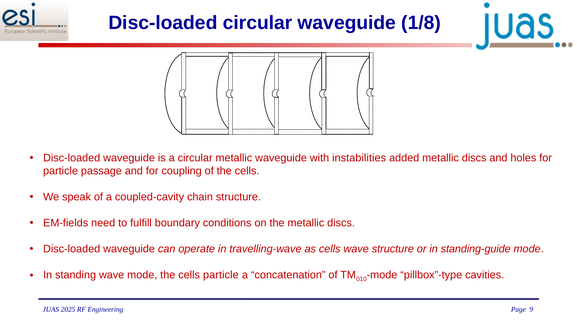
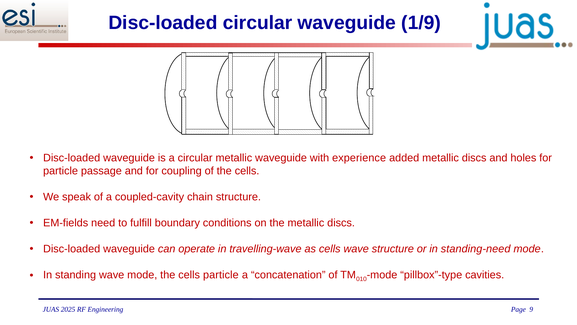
1/8: 1/8 -> 1/9 (421, 23)
instabilities: instabilities -> experience (359, 158)
standing-guide: standing-guide -> standing-need (476, 249)
